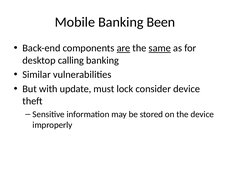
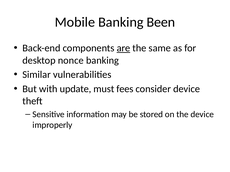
same underline: present -> none (160, 48)
calling: calling -> nonce (71, 61)
lock: lock -> fees (125, 89)
